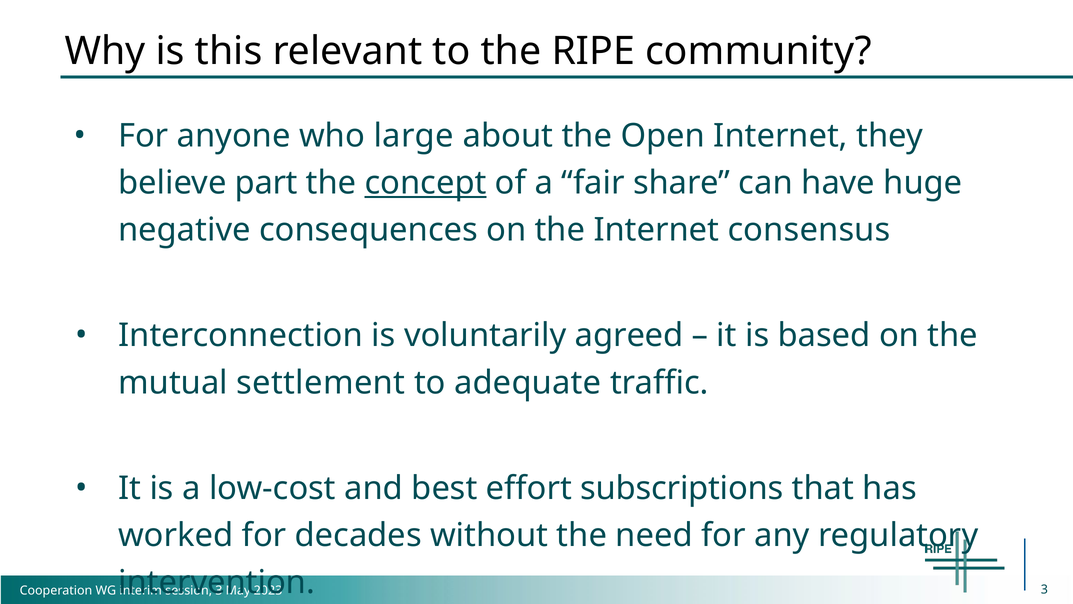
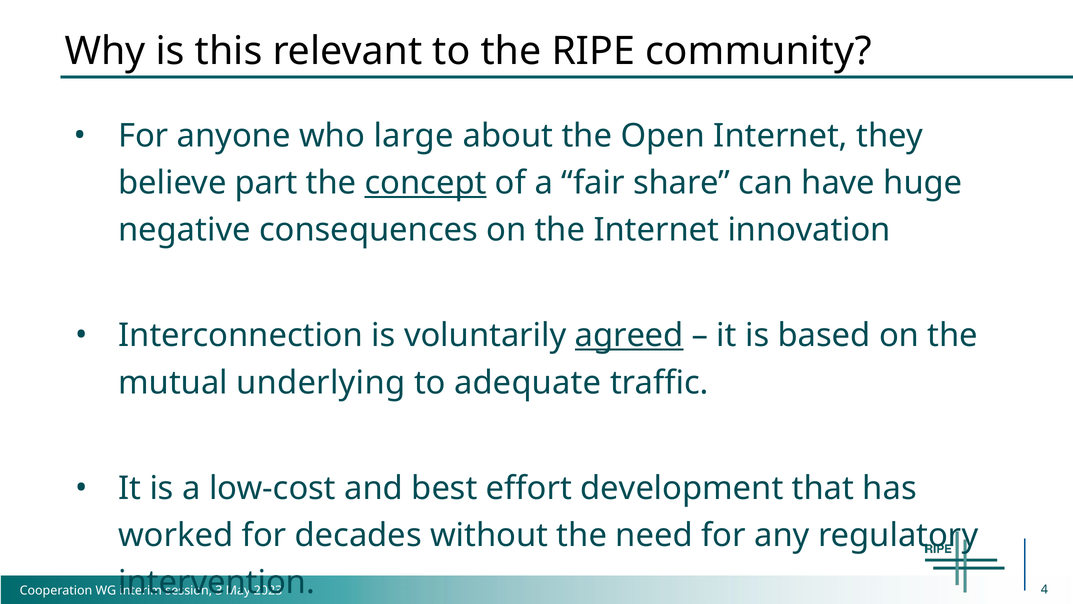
consensus: consensus -> innovation (809, 230)
agreed underline: none -> present (629, 335)
settlement: settlement -> underlying (321, 383)
subscriptions: subscriptions -> development (682, 488)
3: 3 -> 4 (1044, 589)
